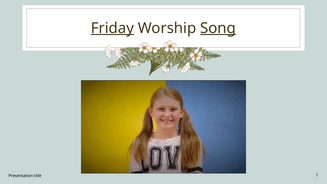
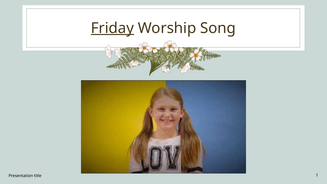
Song underline: present -> none (218, 28)
